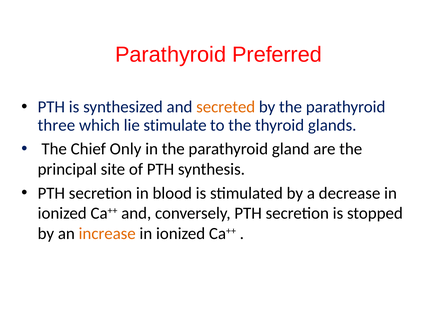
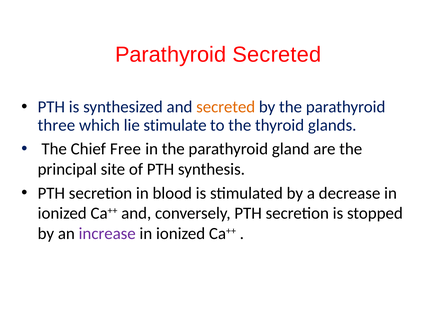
Parathyroid Preferred: Preferred -> Secreted (277, 54)
Only: Only -> Free (125, 149)
increase colour: orange -> purple (107, 233)
